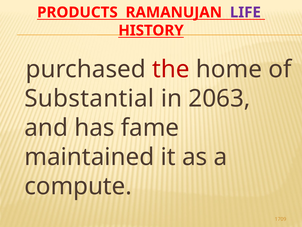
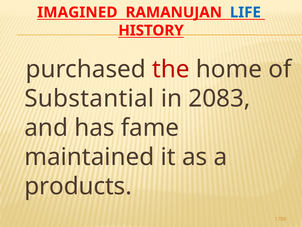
PRODUCTS: PRODUCTS -> IMAGINED (77, 12)
LIFE colour: purple -> blue (245, 12)
2063: 2063 -> 2083 (219, 98)
compute: compute -> products (78, 186)
